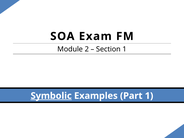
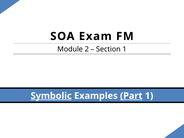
Part underline: none -> present (131, 96)
